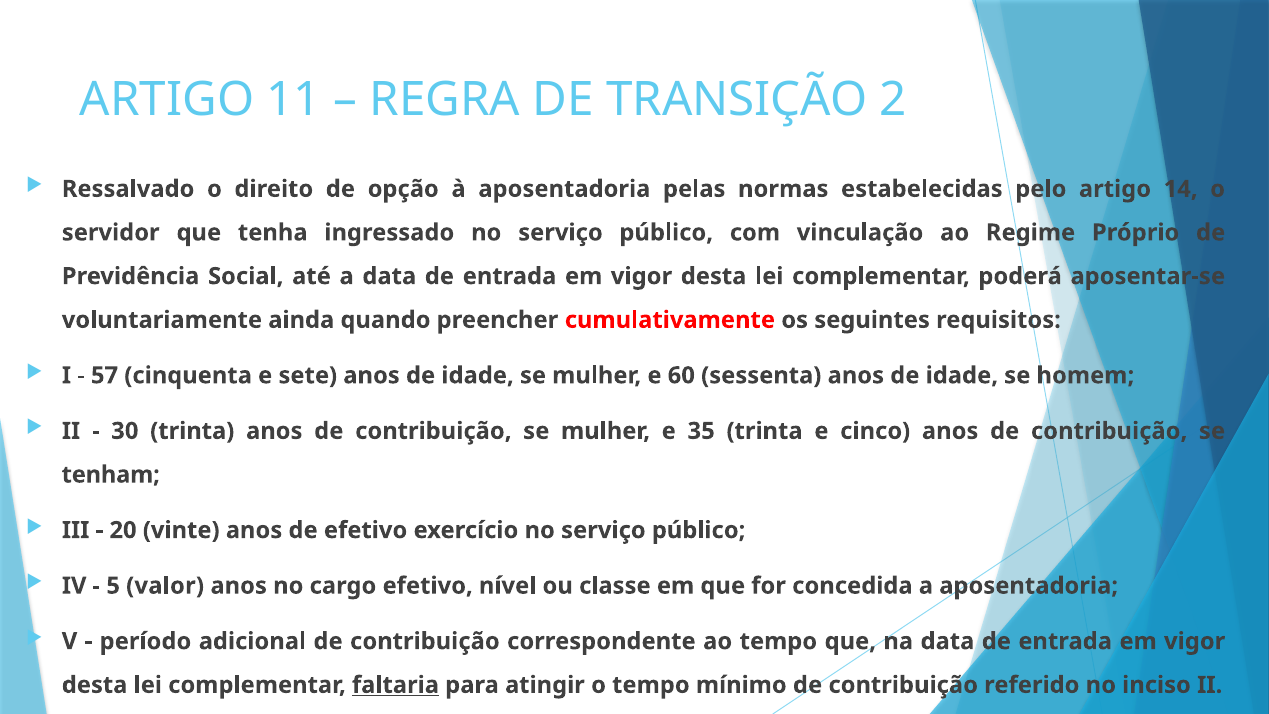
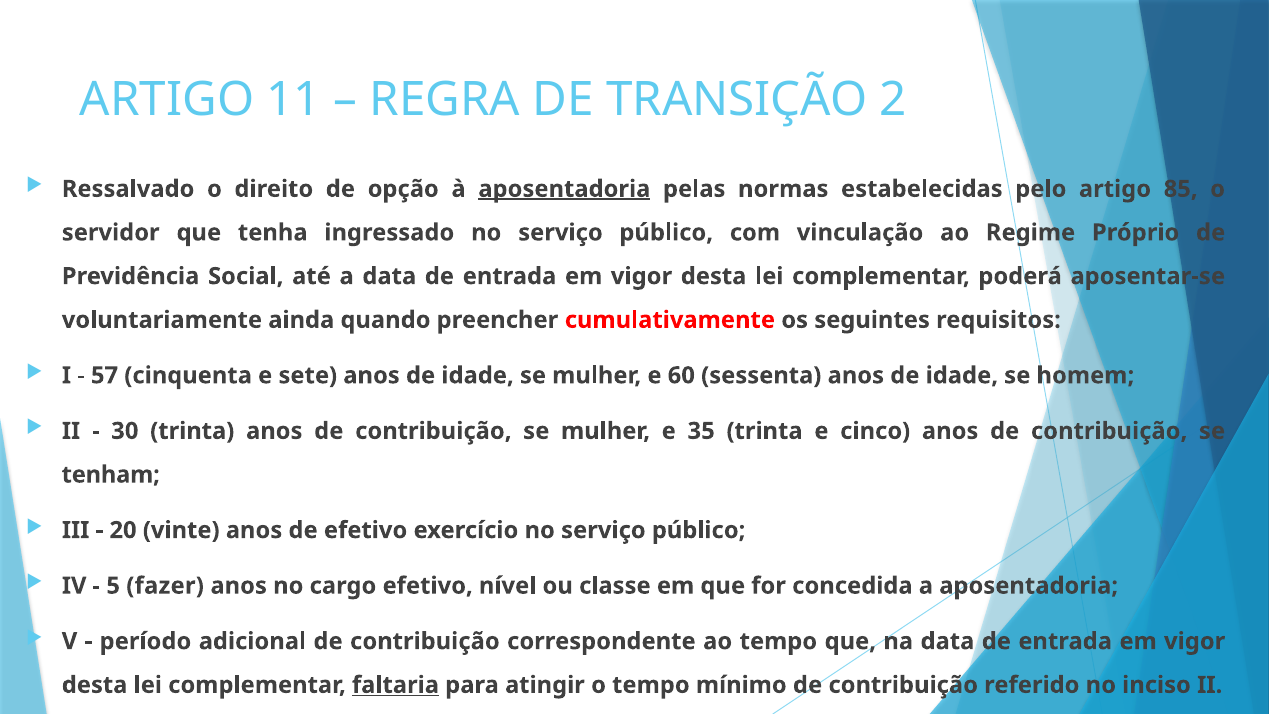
aposentadoria underline: none -> present (564, 189)
14: 14 -> 85 (1181, 189)
valor: valor -> fazer (165, 586)
